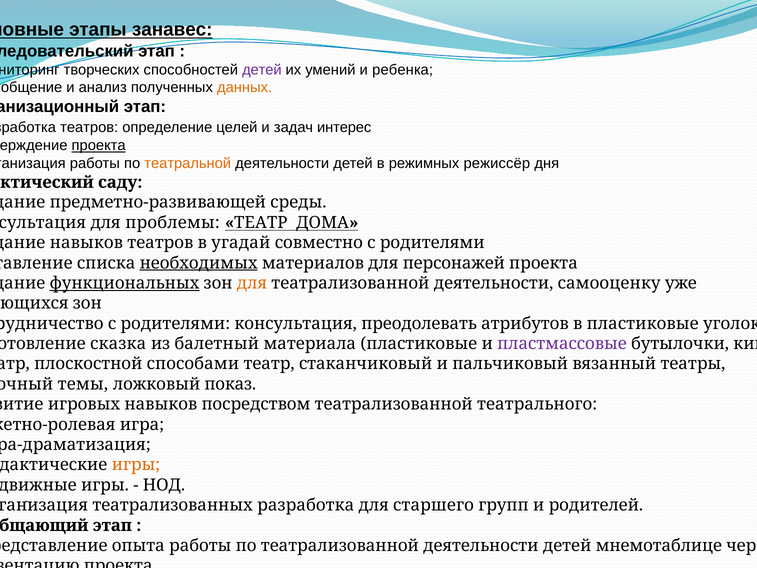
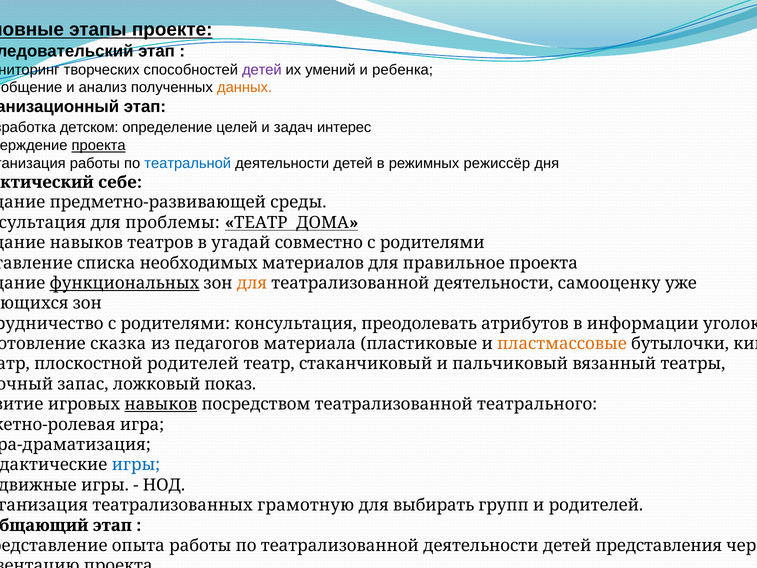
занавес: занавес -> проекте (172, 30)
театров: театров -> детском (89, 127)
театральной colour: orange -> blue (188, 163)
саду: саду -> себе (120, 182)
необходимых underline: present -> none (199, 263)
персонажей: персонажей -> правильное (454, 263)
в пластиковые: пластиковые -> информации (643, 323)
балетный: балетный -> педагогов (217, 344)
пластмассовые colour: purple -> orange (562, 344)
плоскостной способами: способами -> родителей (193, 364)
темы: темы -> запас (83, 384)
навыков underline: none -> present (161, 404)
игры colour: orange -> blue (136, 465)
разработка: разработка -> грамотную (306, 505)
старшего: старшего -> выбирать (434, 505)
мнемотаблице: мнемотаблице -> представления (659, 545)
